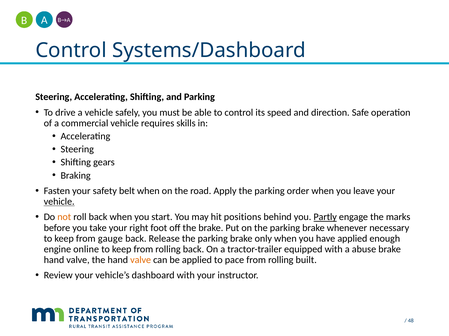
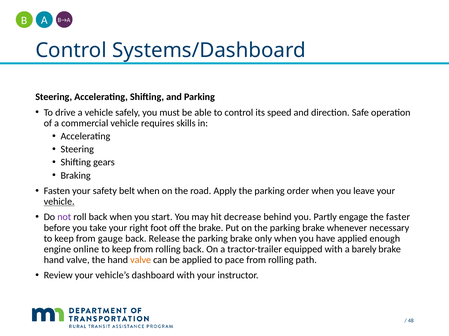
not colour: orange -> purple (64, 217)
positions: positions -> decrease (243, 217)
Partly underline: present -> none (325, 217)
marks: marks -> faster (398, 217)
abuse: abuse -> barely (364, 250)
built: built -> path (306, 261)
